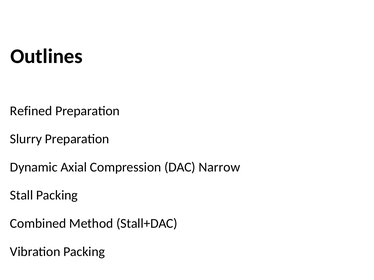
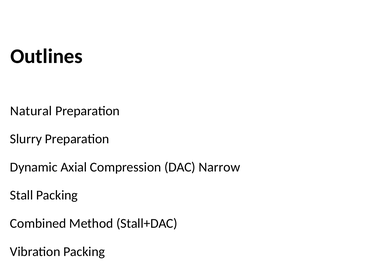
Refined: Refined -> Natural (31, 111)
